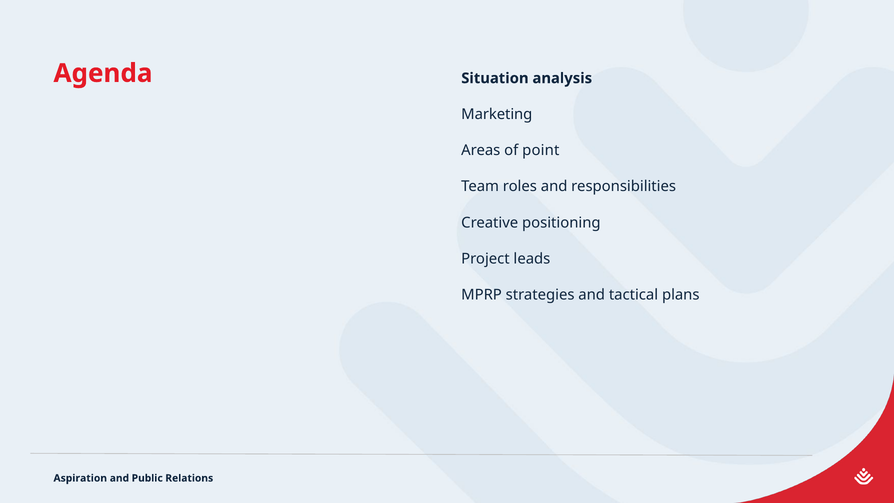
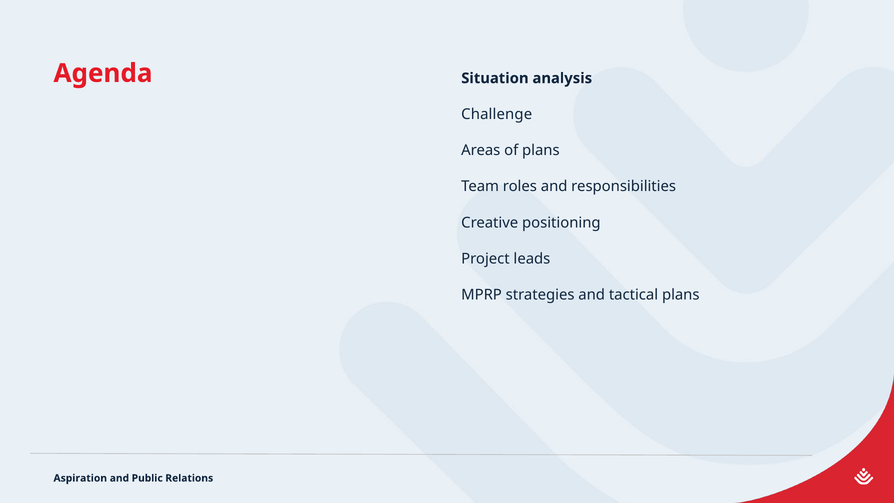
Marketing: Marketing -> Challenge (497, 114)
of point: point -> plans (541, 150)
